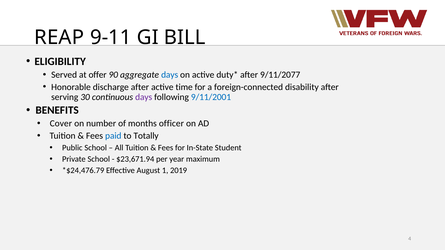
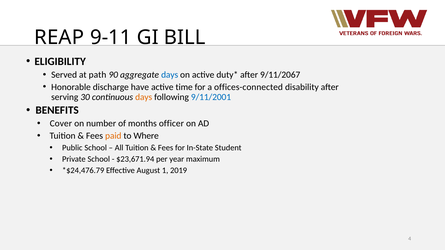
offer: offer -> path (98, 75)
9/11/2077: 9/11/2077 -> 9/11/2067 (280, 75)
discharge after: after -> have (140, 87)
foreign-connected: foreign-connected -> offices-connected (248, 87)
days colour: purple -> orange (144, 97)
paid colour: blue -> orange (113, 136)
Totally: Totally -> Where (146, 136)
